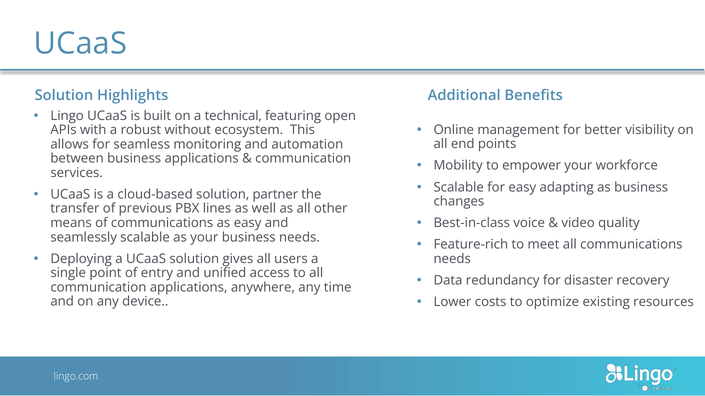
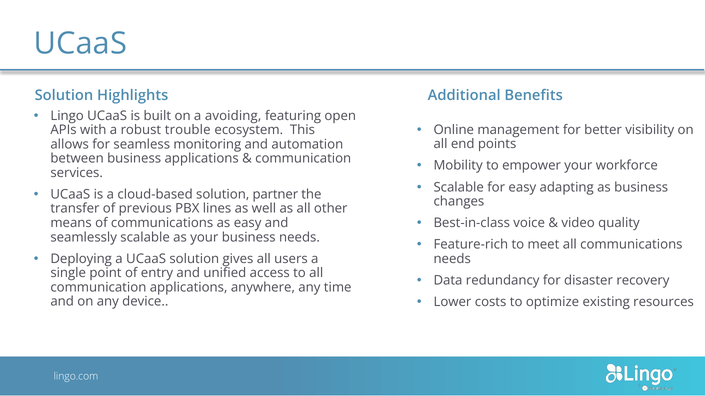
technical: technical -> avoiding (233, 116)
without: without -> trouble (188, 130)
